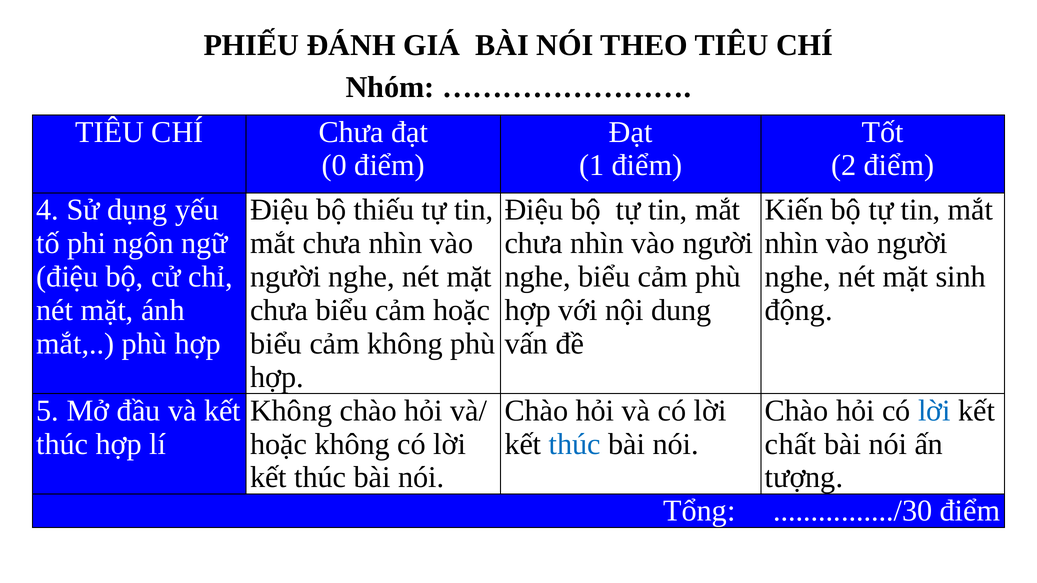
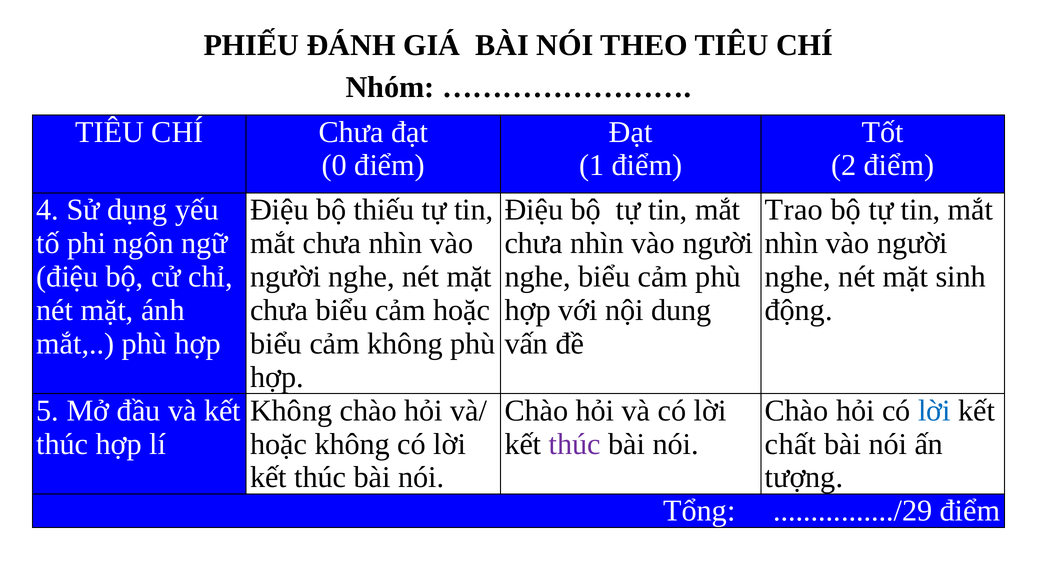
Kiến: Kiến -> Trao (794, 210)
thúc colour: blue -> purple (575, 444)
................/30: ................/30 -> ................/29 (853, 511)
